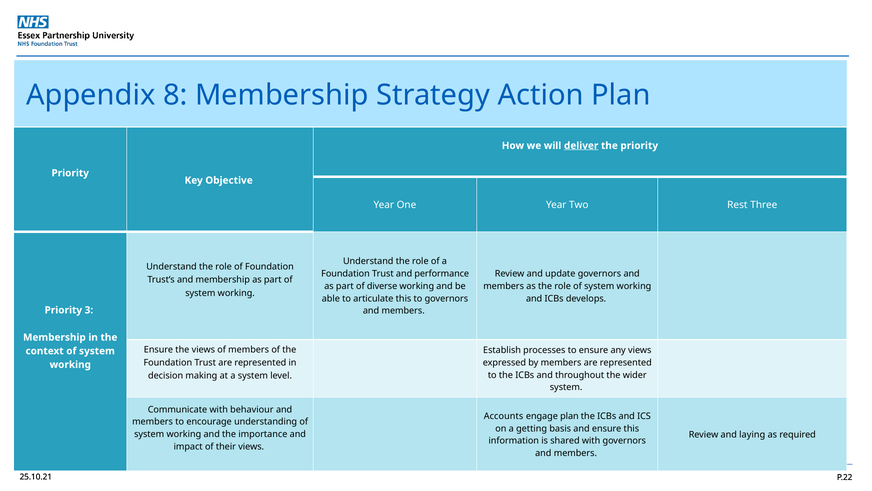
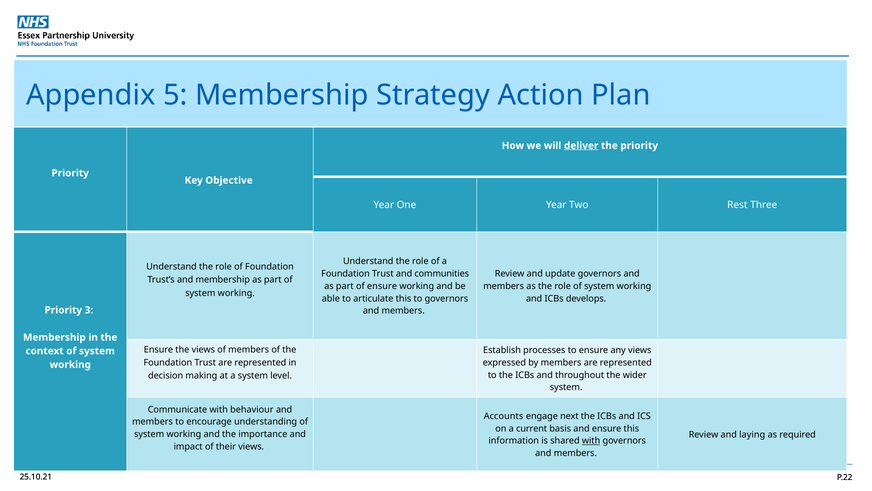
8: 8 -> 5 (175, 95)
performance: performance -> communities (442, 274)
of diverse: diverse -> ensure (382, 286)
engage plan: plan -> next (569, 416)
getting: getting -> current (532, 428)
with underline: none -> present (591, 440)
